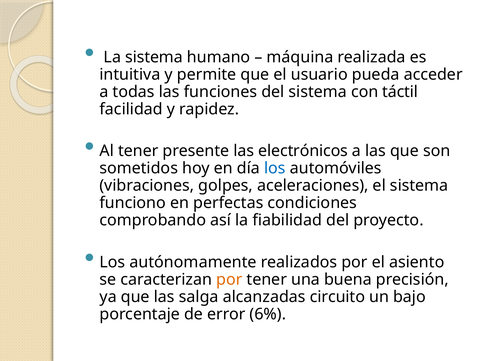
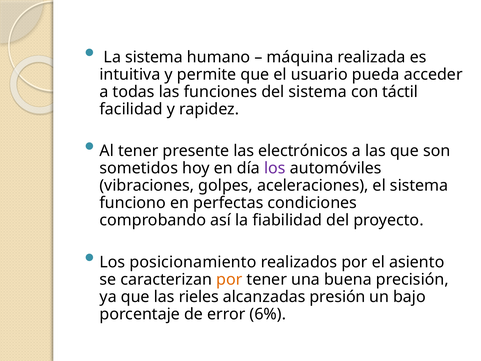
los colour: blue -> purple (275, 168)
autónomamente: autónomamente -> posicionamiento (193, 262)
salga: salga -> rieles (199, 297)
circuito: circuito -> presión (337, 297)
